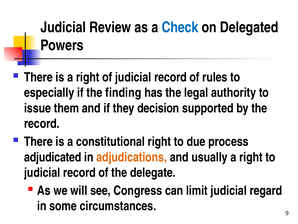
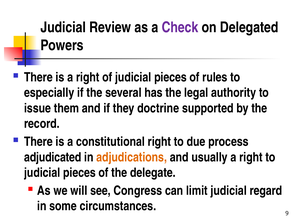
Check colour: blue -> purple (180, 27)
of judicial record: record -> pieces (170, 77)
finding: finding -> several (123, 93)
decision: decision -> doctrine (158, 108)
record: record -> pieces (79, 172)
